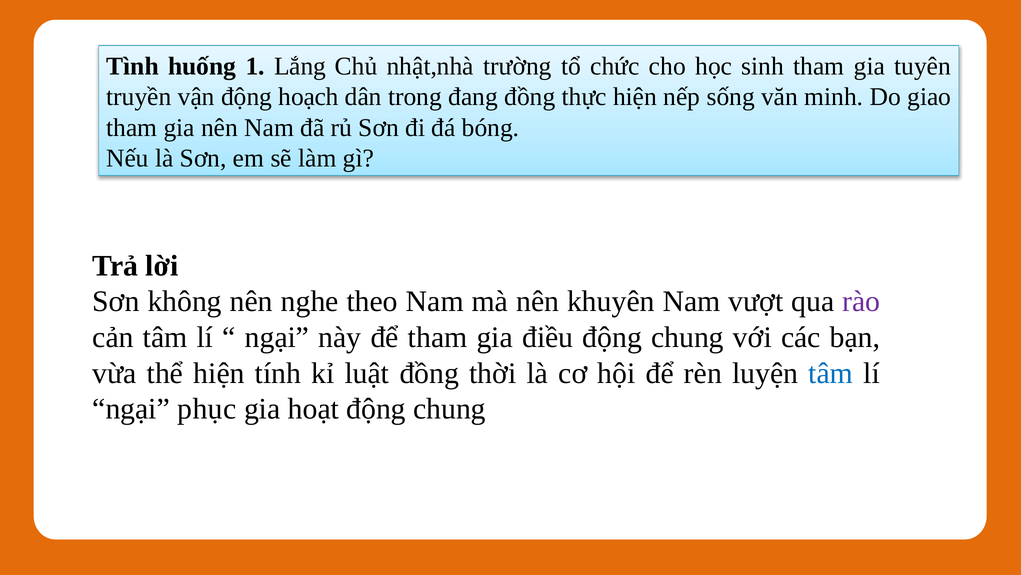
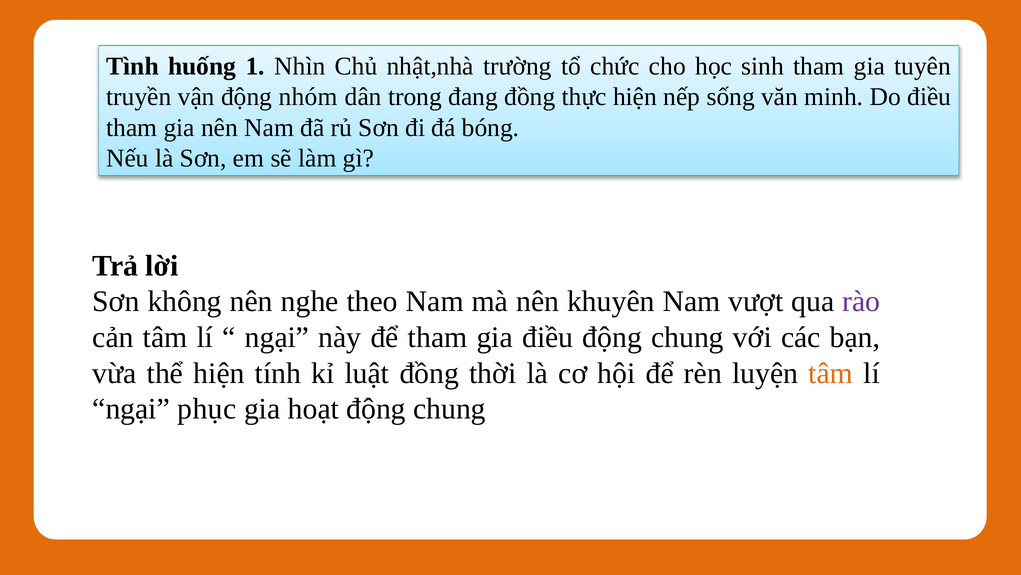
Lắng: Lắng -> Nhìn (300, 66)
hoạch: hoạch -> nhóm (308, 97)
Do giao: giao -> điều (929, 97)
tâm colour: blue -> orange (831, 373)
